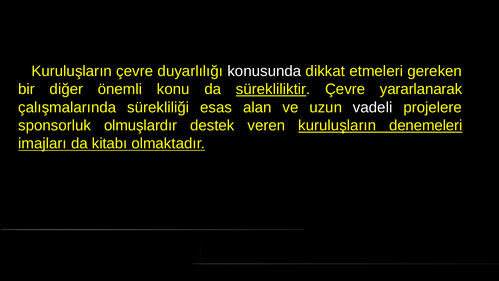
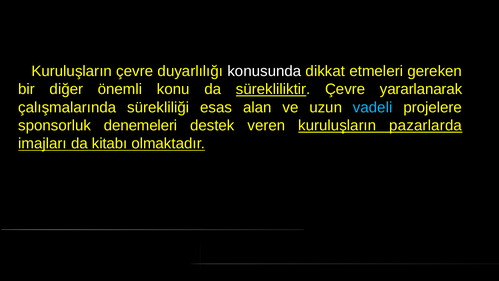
vadeli colour: white -> light blue (373, 107)
olmuşlardır: olmuşlardır -> denemeleri (141, 125)
denemeleri: denemeleri -> pazarlarda (426, 125)
